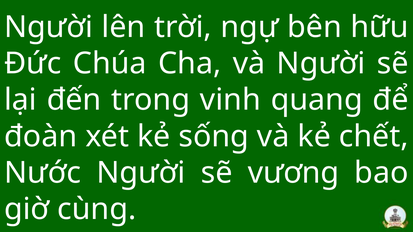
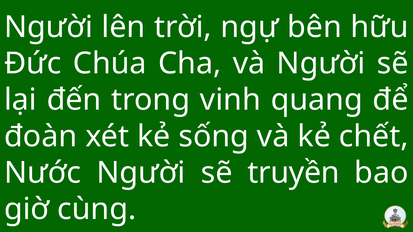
vương: vương -> truyền (294, 173)
